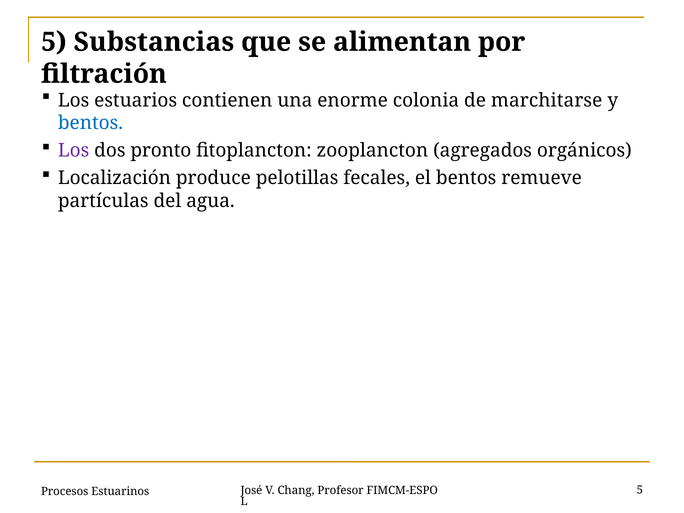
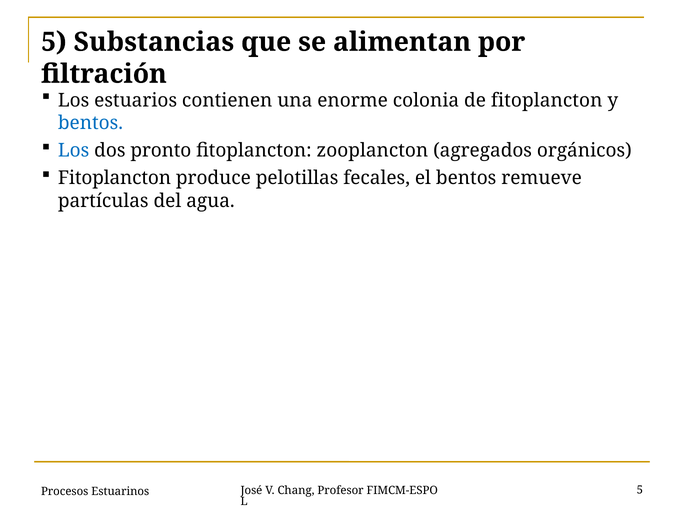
de marchitarse: marchitarse -> fitoplancton (547, 100)
Los colour: purple -> blue (74, 151)
Localización: Localización -> Fitoplancton (114, 178)
